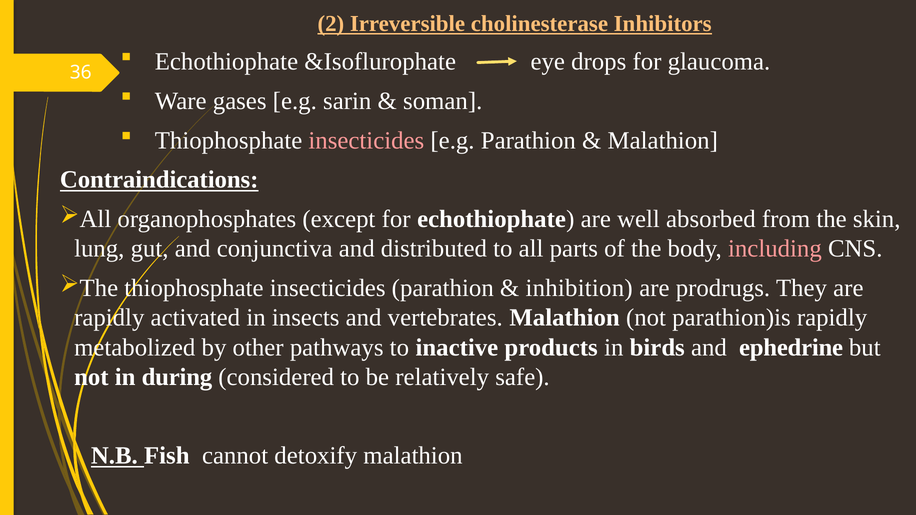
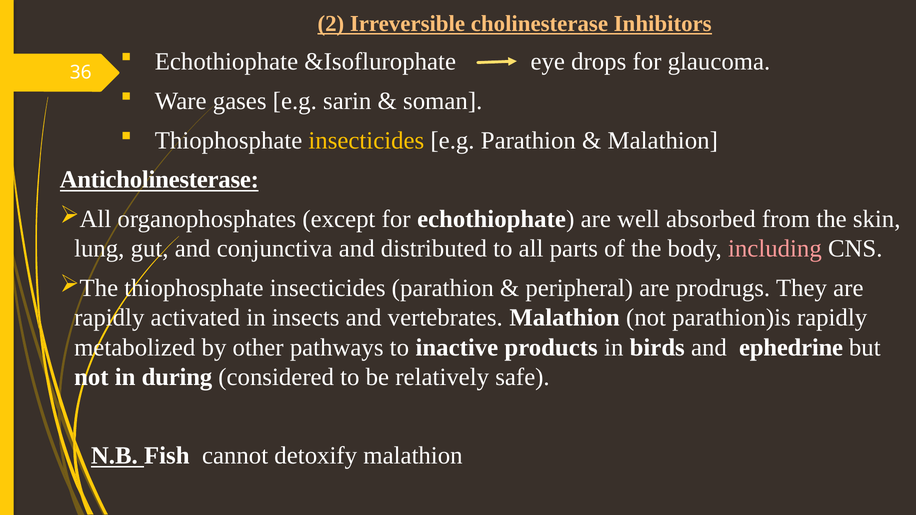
insecticides colour: pink -> yellow (366, 140)
Contraindications: Contraindications -> Anticholinesterase (159, 180)
inhibition: inhibition -> peripheral (579, 288)
